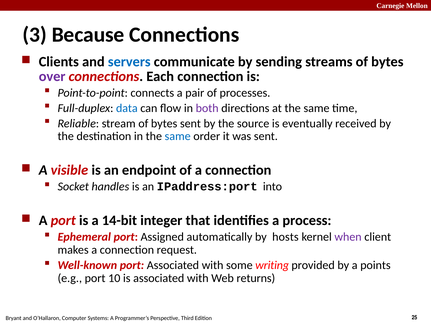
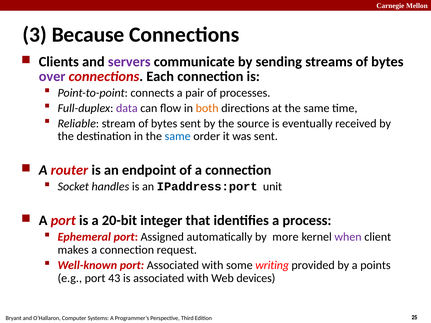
servers colour: blue -> purple (129, 62)
data colour: blue -> purple (127, 108)
both colour: purple -> orange (207, 108)
visible: visible -> router (69, 170)
into: into -> unit (273, 187)
14-bit: 14-bit -> 20-bit (119, 221)
hosts: hosts -> more (285, 237)
10: 10 -> 43 (114, 278)
returns: returns -> devices (256, 278)
